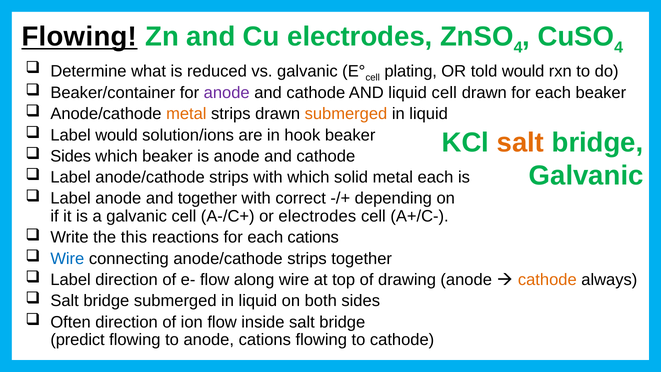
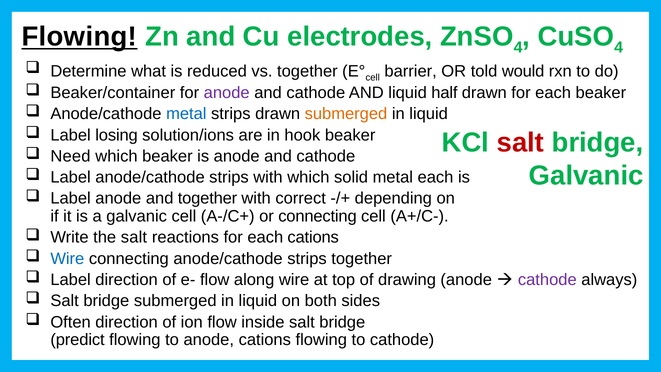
vs galvanic: galvanic -> together (307, 71)
plating: plating -> barrier (411, 71)
liquid cell: cell -> half (444, 93)
metal colour: orange -> blue (186, 114)
Label would: would -> losing (117, 135)
salt colour: orange -> red (520, 142)
Sides: Sides -> Need (70, 156)
or electrodes: electrodes -> connecting (317, 216)
the this: this -> salt (134, 237)
cathode colour: orange -> purple (547, 280)
